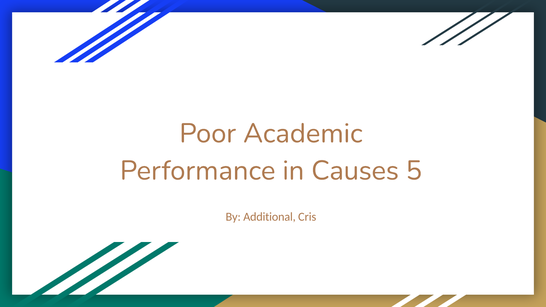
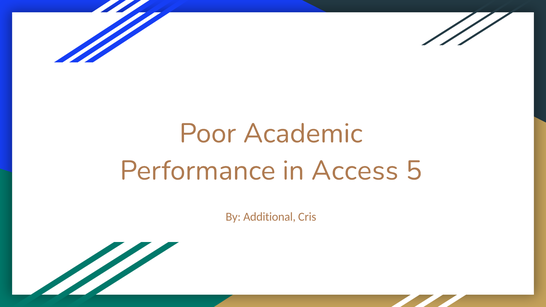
Causes: Causes -> Access (355, 171)
